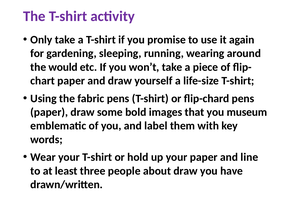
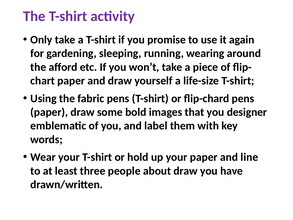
would: would -> afford (63, 67)
museum: museum -> designer (247, 112)
